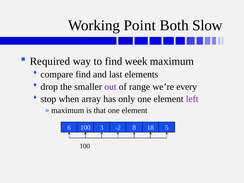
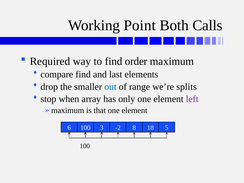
Slow: Slow -> Calls (207, 25)
week: week -> order (136, 61)
out colour: purple -> blue (110, 87)
every: every -> splits (187, 87)
